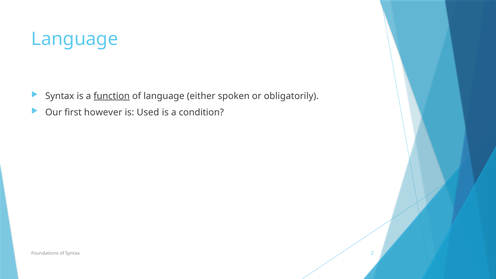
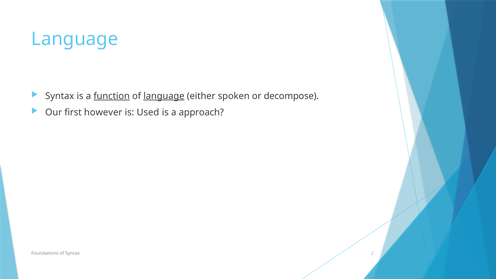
language underline: none -> present (164, 96)
obligatorily: obligatorily -> decompose (291, 96)
condition: condition -> approach (201, 112)
